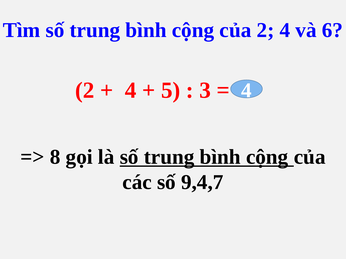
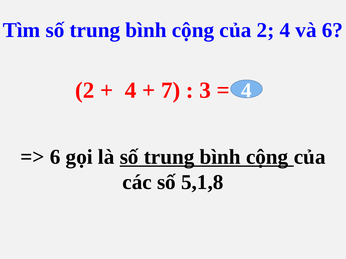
5: 5 -> 7 (171, 90)
8: 8 -> 6 (55, 157)
9,4,7: 9,4,7 -> 5,1,8 (202, 183)
